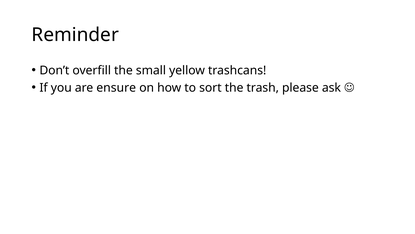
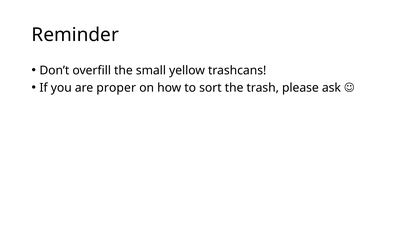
ensure: ensure -> proper (116, 88)
